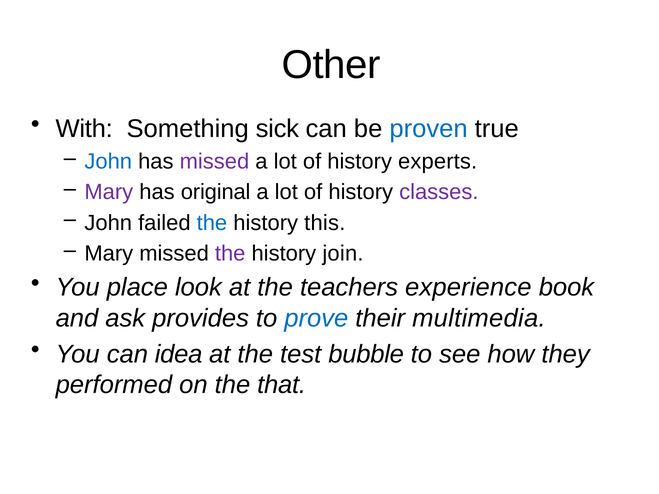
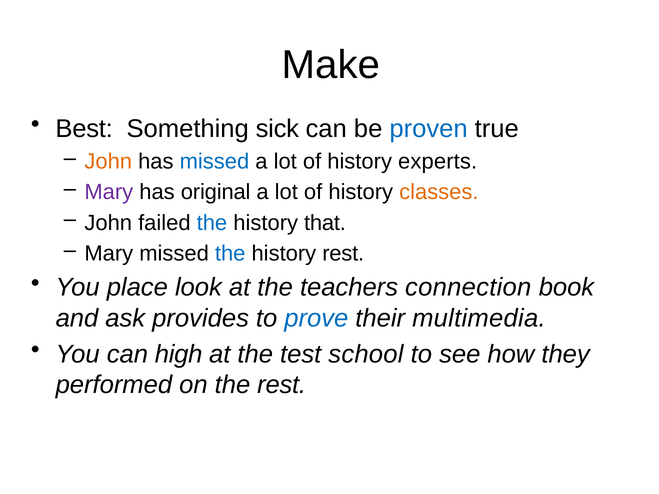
Other: Other -> Make (331, 65)
With: With -> Best (84, 129)
John colour: blue -> orange (108, 161)
missed colour: purple -> blue (214, 161)
classes colour: purple -> orange (439, 192)
this: this -> that (325, 223)
the colour: purple -> blue (230, 254)
history join: join -> rest (343, 254)
experience: experience -> connection (468, 288)
idea: idea -> high (179, 354)
bubble: bubble -> school (366, 354)
the that: that -> rest (282, 385)
